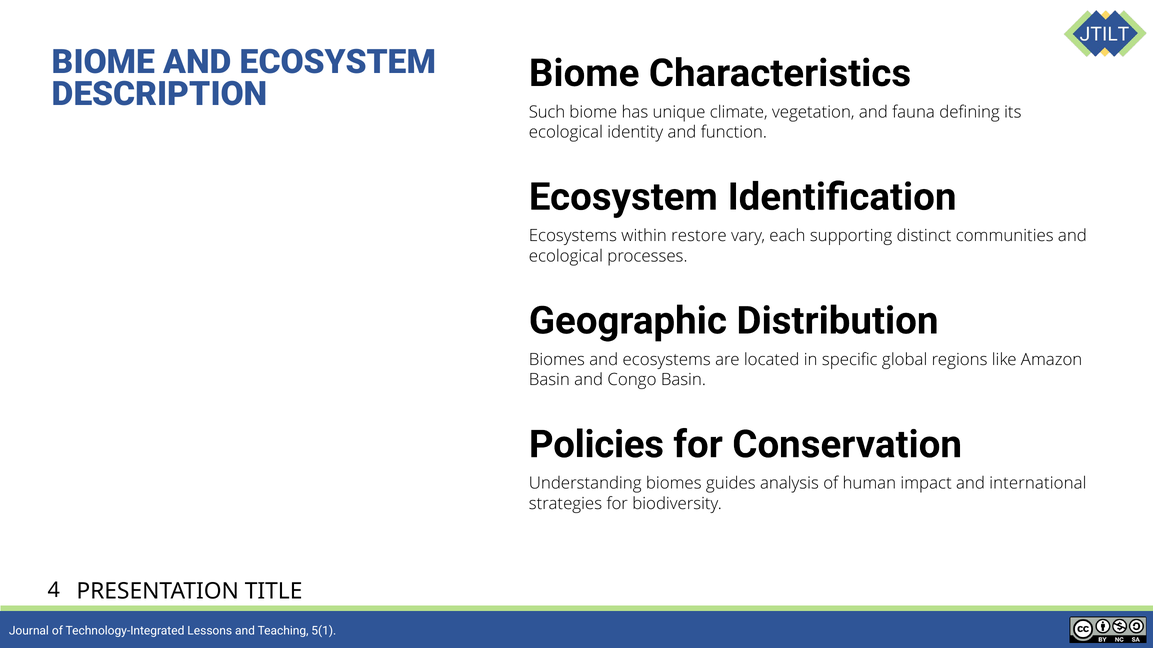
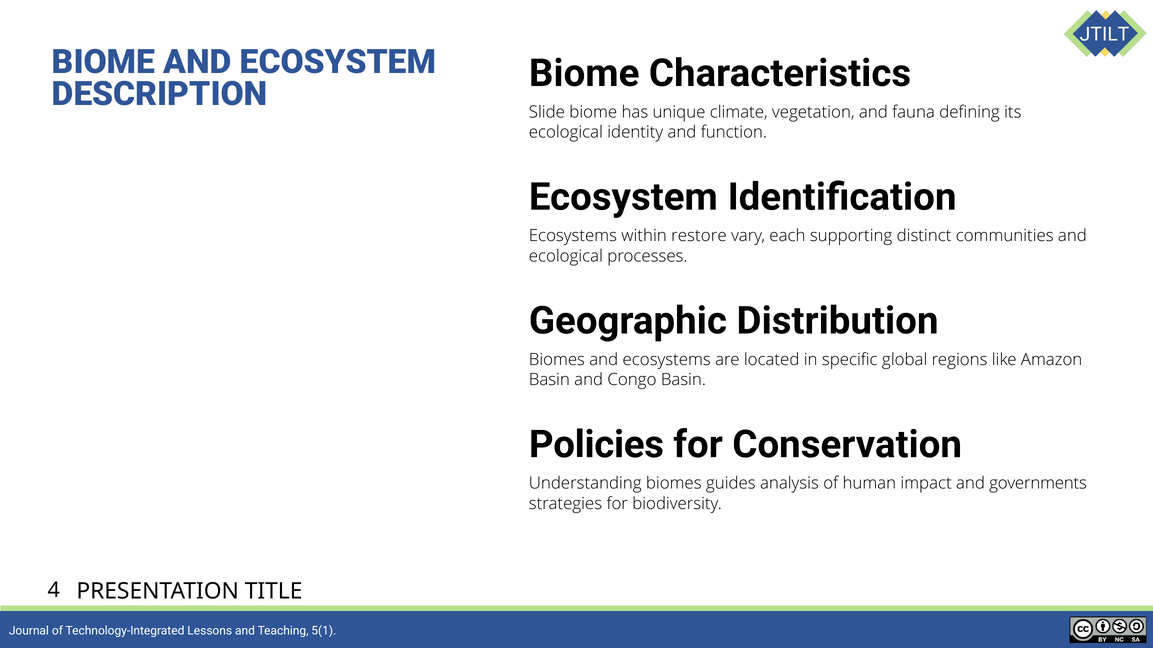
Such: Such -> Slide (547, 112)
international: international -> governments (1038, 484)
